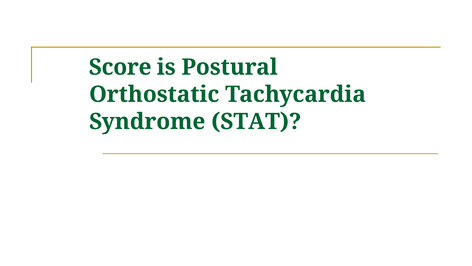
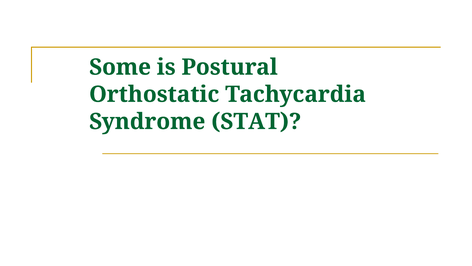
Score: Score -> Some (120, 67)
